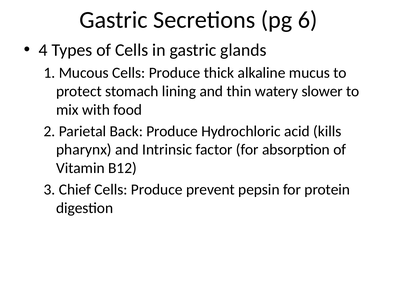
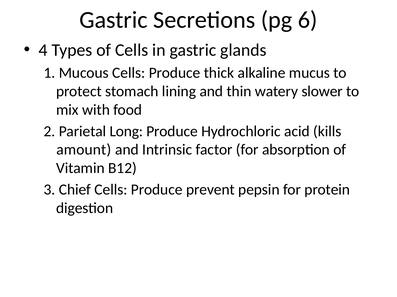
Back: Back -> Long (126, 132)
pharynx: pharynx -> amount (84, 150)
